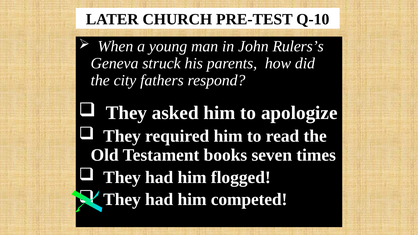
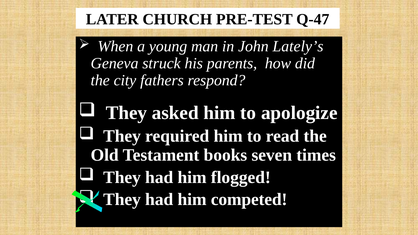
Q-10: Q-10 -> Q-47 (313, 19)
Rulers’s: Rulers’s -> Lately’s (298, 47)
